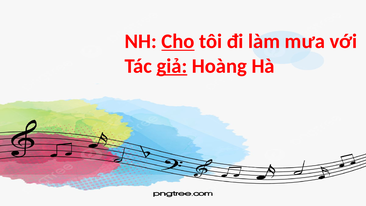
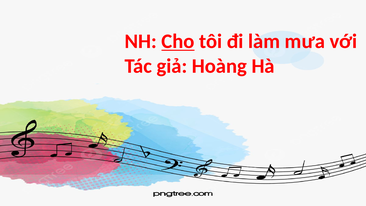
giả underline: present -> none (172, 66)
